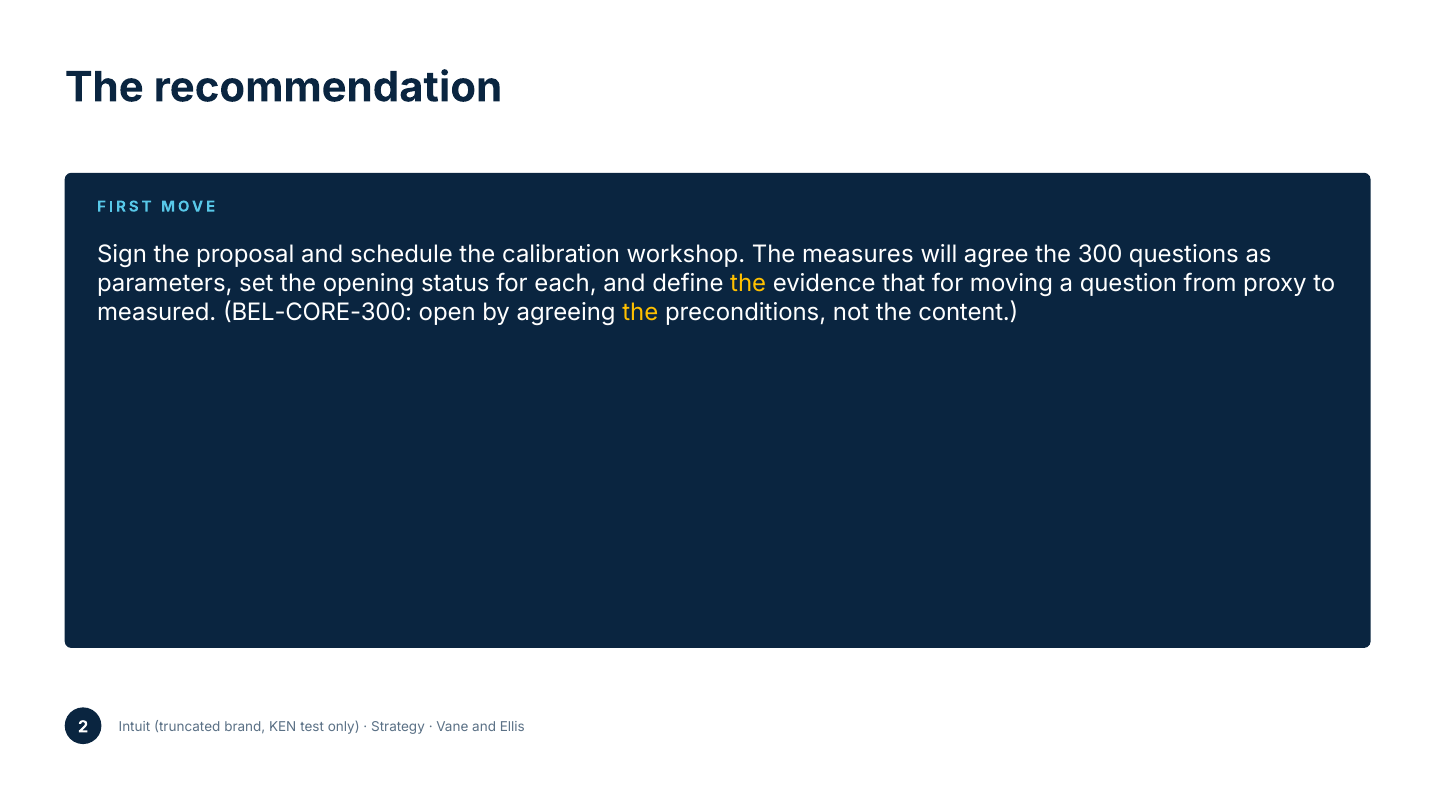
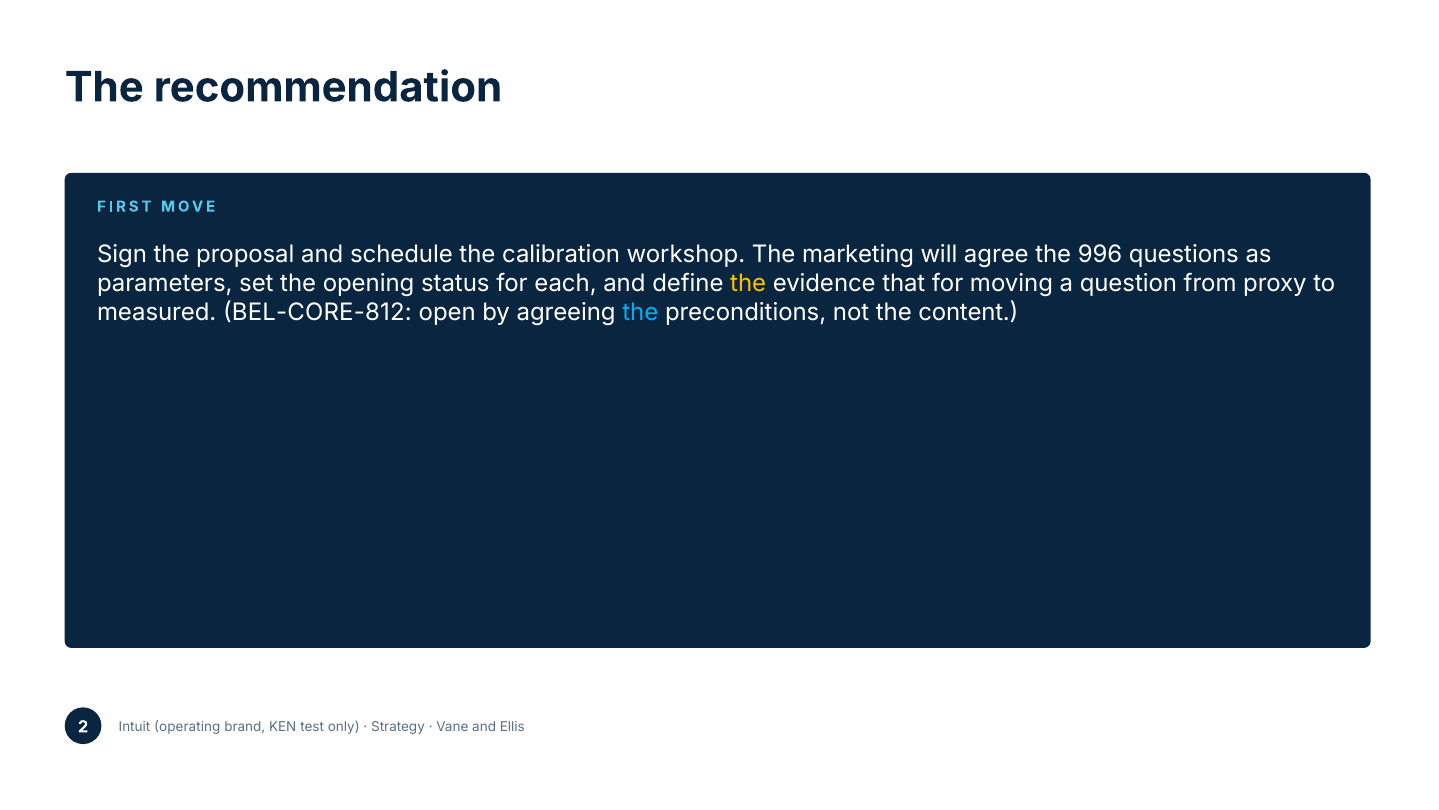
measures: measures -> marketing (858, 254)
300: 300 -> 996 (1100, 254)
BEL-CORE-300: BEL-CORE-300 -> BEL-CORE-812 (317, 312)
the colour: yellow -> light blue (640, 312)
truncated: truncated -> operating (187, 726)
